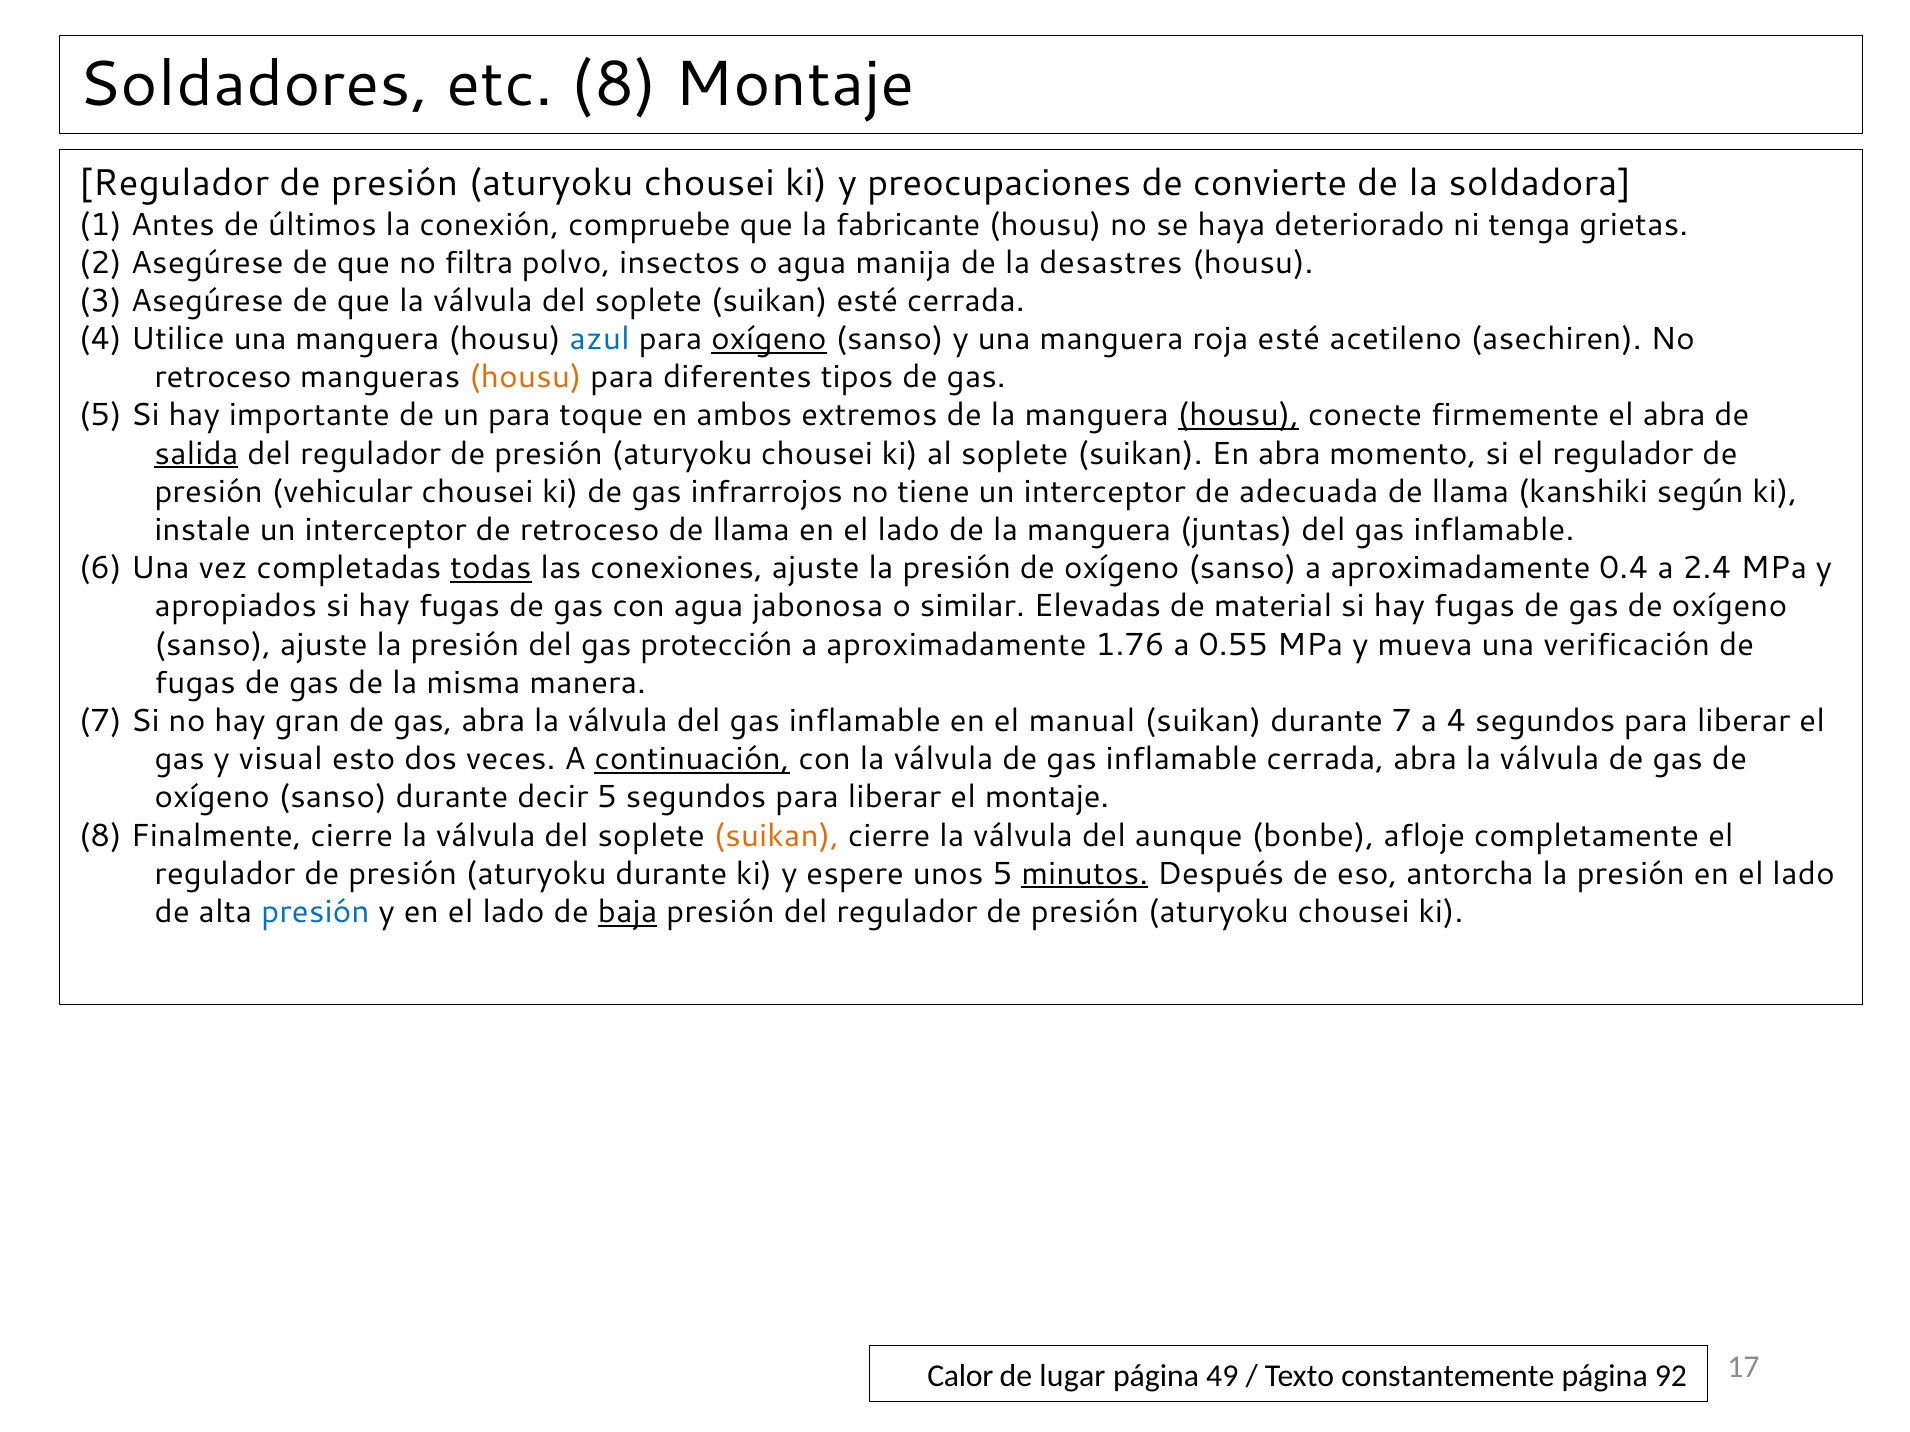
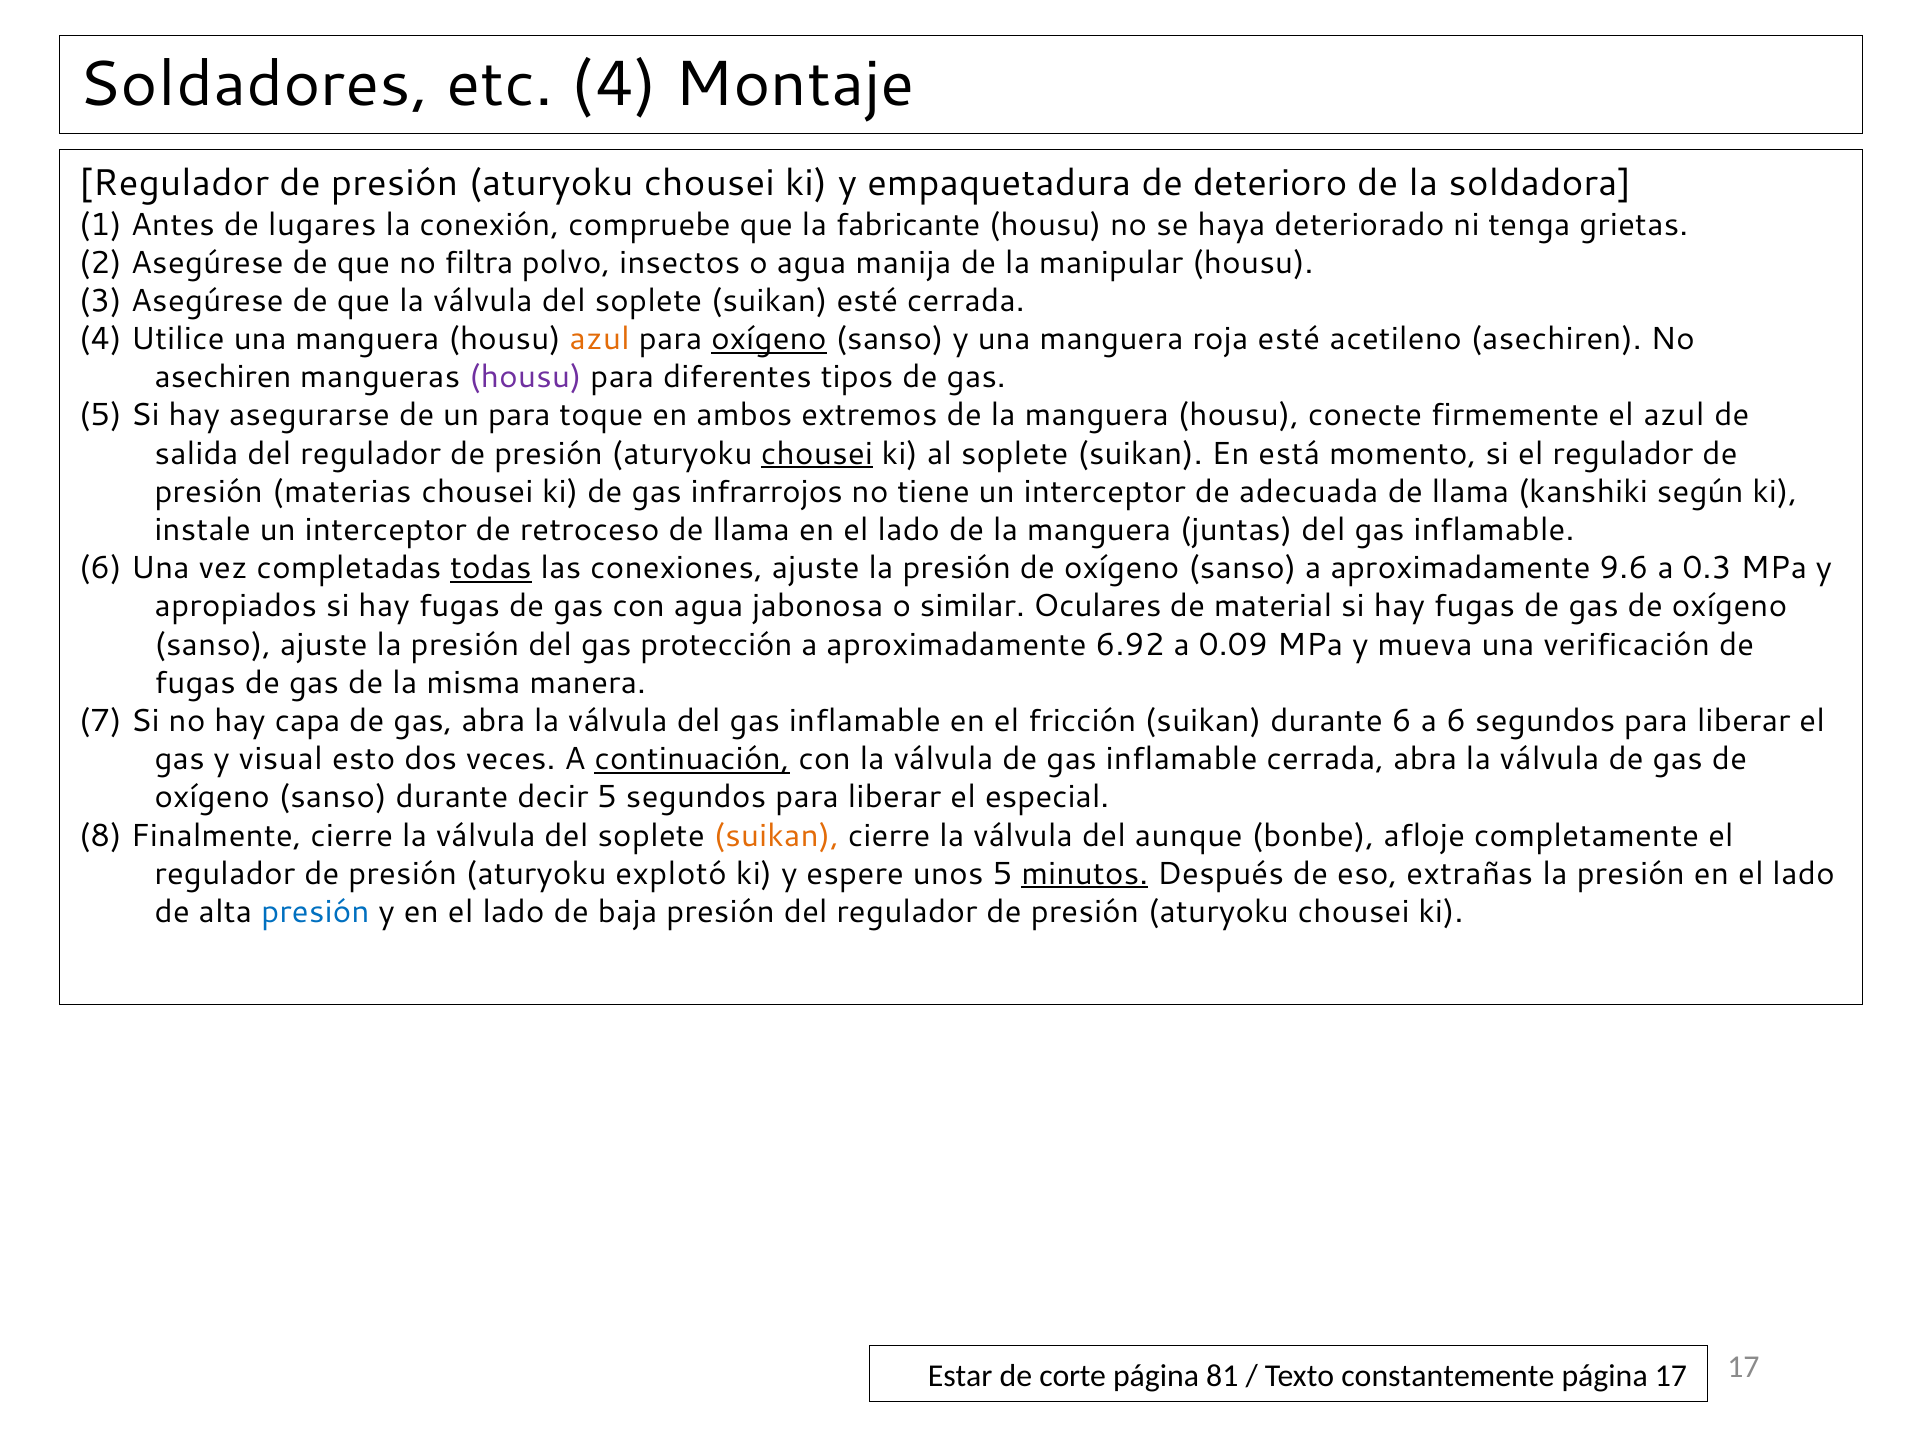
etc 8: 8 -> 4 (614, 84)
preocupaciones: preocupaciones -> empaquetadura (999, 184)
convierte: convierte -> deterioro (1270, 184)
últimos: últimos -> lugares (322, 225)
desastres: desastres -> manipular (1111, 263)
azul colour: blue -> orange (600, 339)
retroceso: retroceso -> asechiren (223, 377)
housu colour: orange -> purple (525, 377)
importante: importante -> asegurarse (309, 416)
housu underline: present -> none (1238, 416)
el abra: abra -> azul (1674, 416)
salida underline: present -> none (196, 454)
chousei underline: none -> present (817, 454)
En abra: abra -> está (1289, 454)
vehicular: vehicular -> materias (342, 492)
0.4: 0.4 -> 9.6 (1624, 568)
2.4: 2.4 -> 0.3 (1707, 568)
Elevadas: Elevadas -> Oculares (1097, 607)
1.76: 1.76 -> 6.92 (1130, 645)
0.55: 0.55 -> 0.09 (1233, 645)
gran: gran -> capa (308, 721)
manual: manual -> fricción (1082, 721)
durante 7: 7 -> 6 (1402, 721)
a 4: 4 -> 6 (1456, 721)
el montaje: montaje -> especial (1047, 798)
aturyoku durante: durante -> explotó (671, 874)
antorcha: antorcha -> extrañas (1470, 874)
baja underline: present -> none (628, 912)
Calor: Calor -> Estar (960, 1376)
lugar: lugar -> corte (1073, 1376)
49: 49 -> 81 (1222, 1376)
página 92: 92 -> 17 (1671, 1376)
